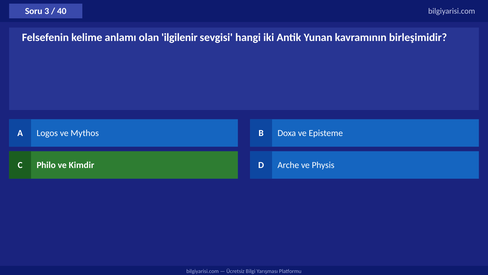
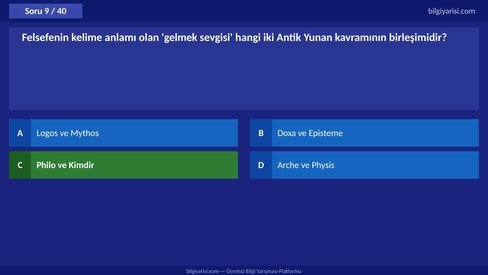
3: 3 -> 9 (47, 11)
ilgilenir: ilgilenir -> gelmek (179, 38)
